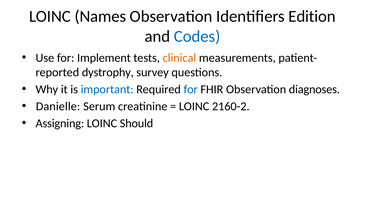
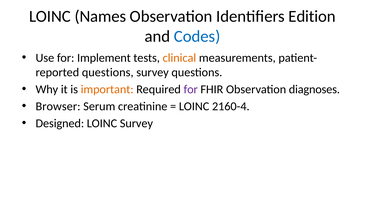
dystrophy: dystrophy -> questions (108, 72)
important colour: blue -> orange (107, 90)
for colour: blue -> purple (191, 90)
Danielle: Danielle -> Browser (58, 107)
2160-2: 2160-2 -> 2160-4 (231, 107)
Assigning: Assigning -> Designed (60, 124)
LOINC Should: Should -> Survey (136, 124)
